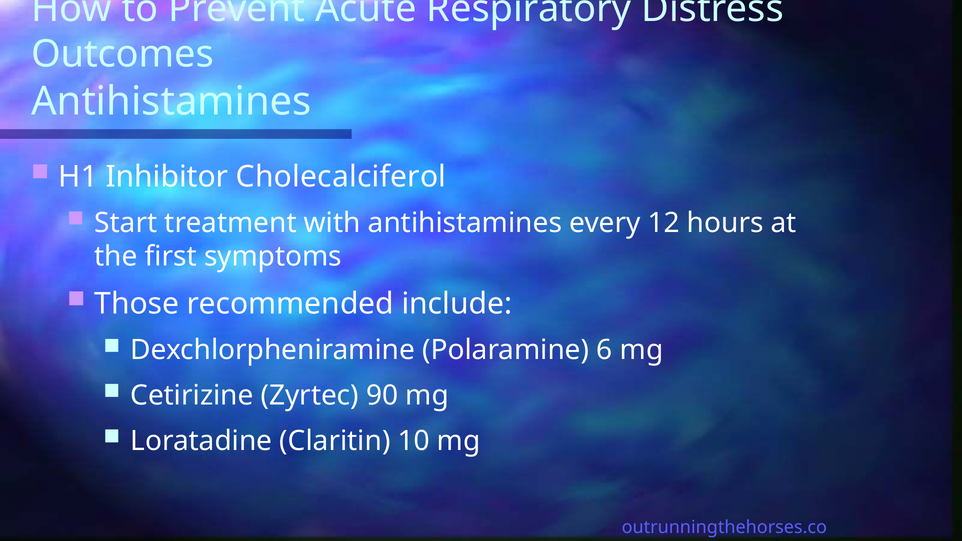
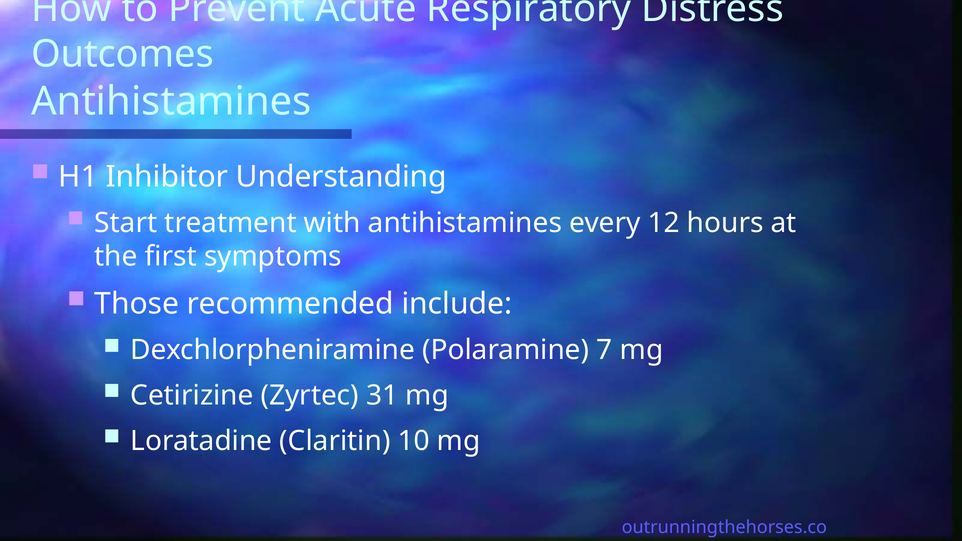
Cholecalciferol: Cholecalciferol -> Understanding (341, 177)
6: 6 -> 7 (604, 350)
90: 90 -> 31 (382, 396)
